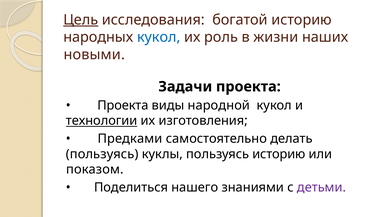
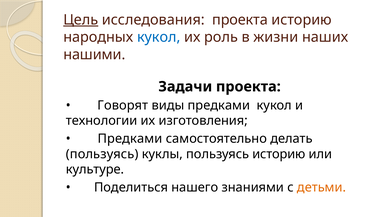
исследования богатой: богатой -> проекта (240, 20)
новыми: новыми -> нашими (94, 54)
Проекта: Проекта -> Говорят (123, 105)
виды народной: народной -> предками (219, 105)
технологии underline: present -> none (102, 121)
показом: показом -> культуре (95, 169)
детьми colour: purple -> orange (321, 187)
